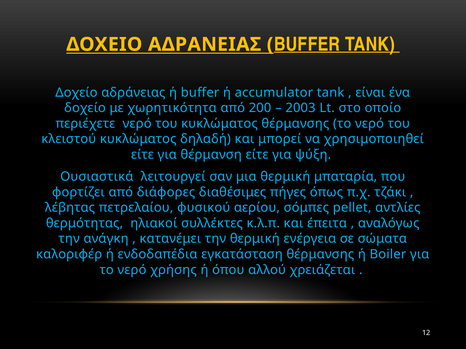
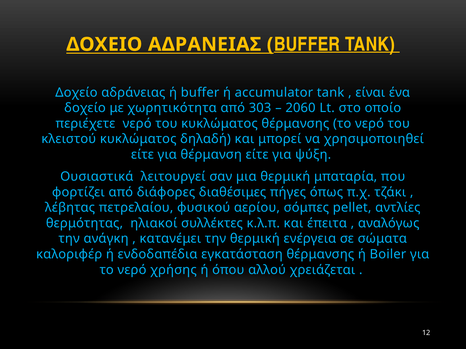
200: 200 -> 303 (260, 108)
2003: 2003 -> 2060 (300, 108)
